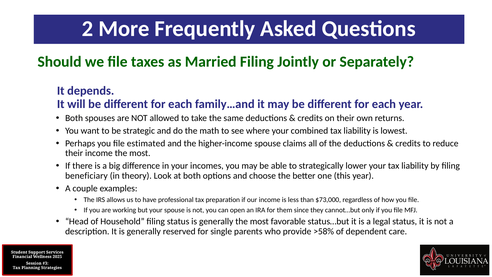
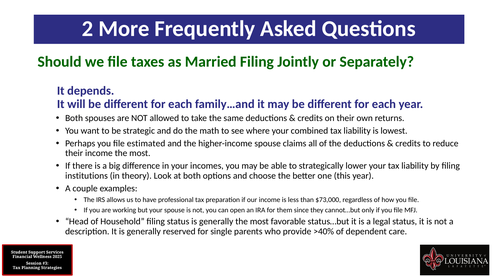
beneficiary: beneficiary -> institutions (86, 176)
>58%: >58% -> >40% (324, 231)
